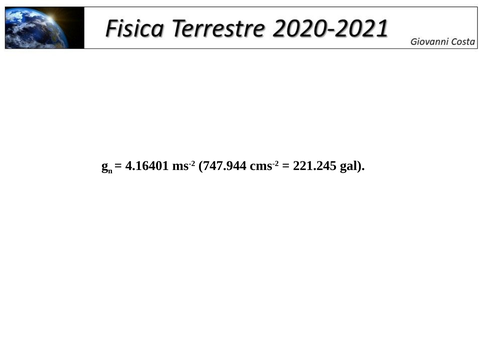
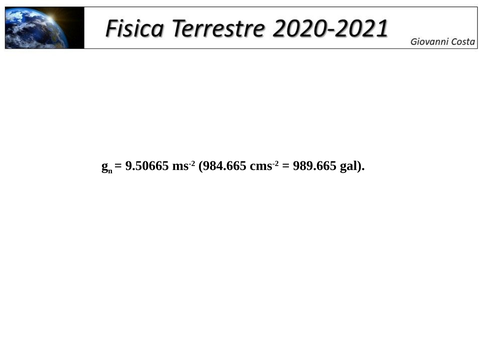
4.16401: 4.16401 -> 9.50665 (147, 166)
747.944: 747.944 -> 984.665 (222, 166)
221.245: 221.245 -> 989.665 (315, 166)
